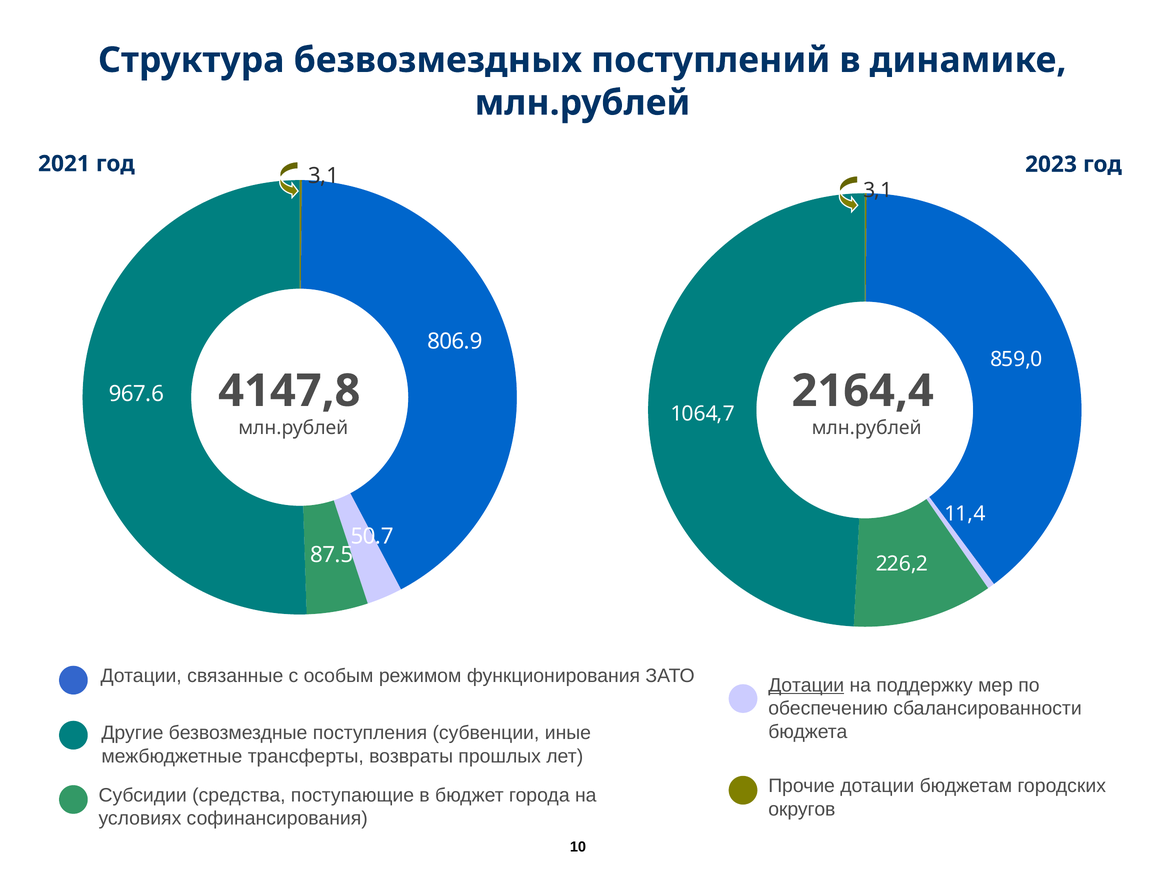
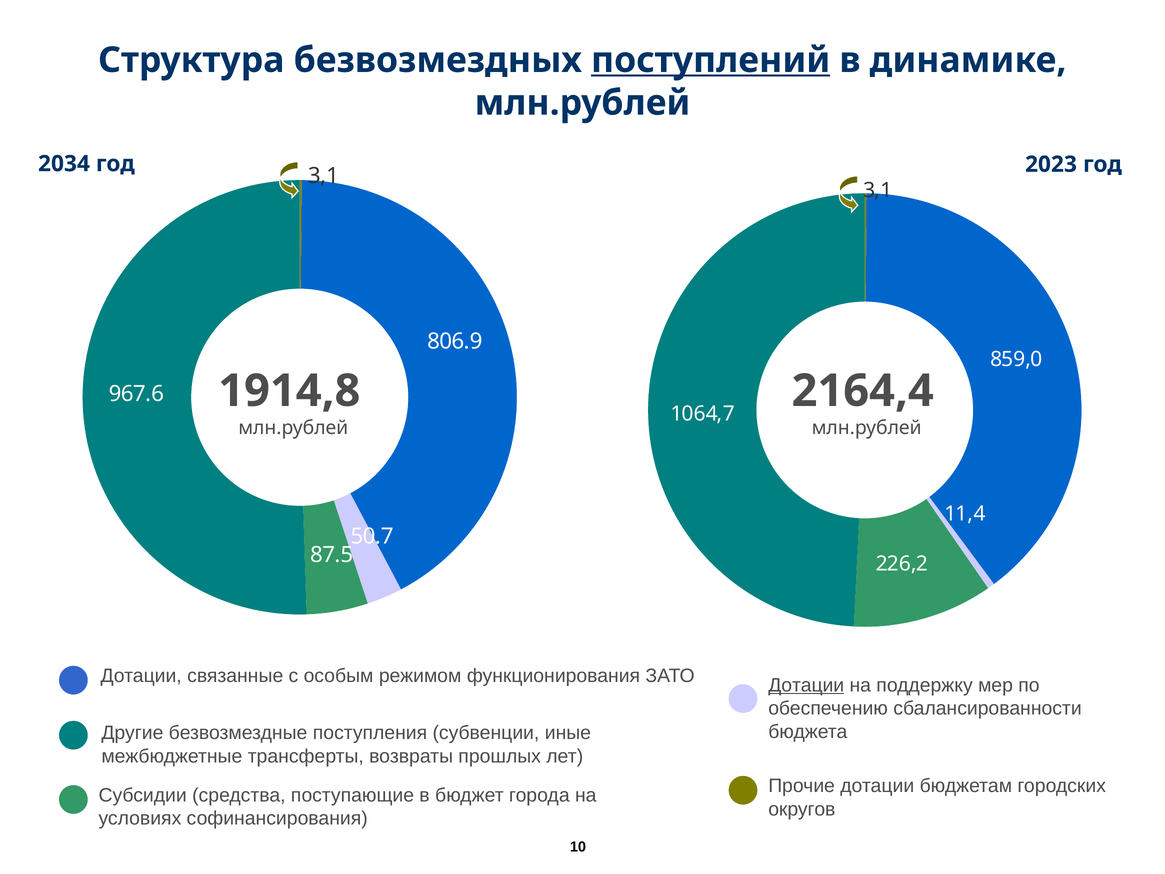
поступлений underline: none -> present (711, 60)
2021: 2021 -> 2034 (64, 164)
4147,8: 4147,8 -> 1914,8 (289, 391)
